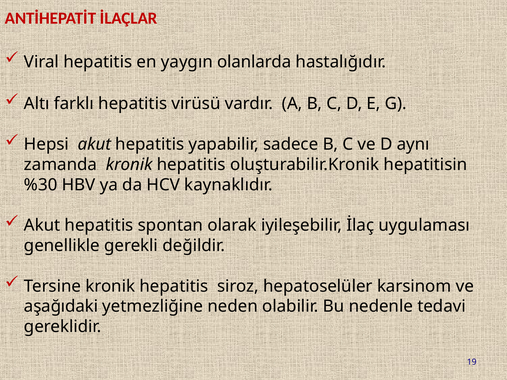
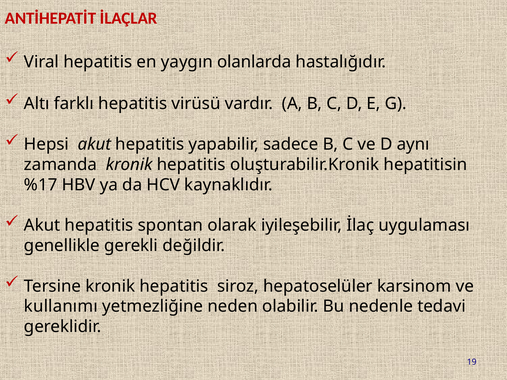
%30: %30 -> %17 (41, 185)
aşağıdaki: aşağıdaki -> kullanımı (61, 307)
